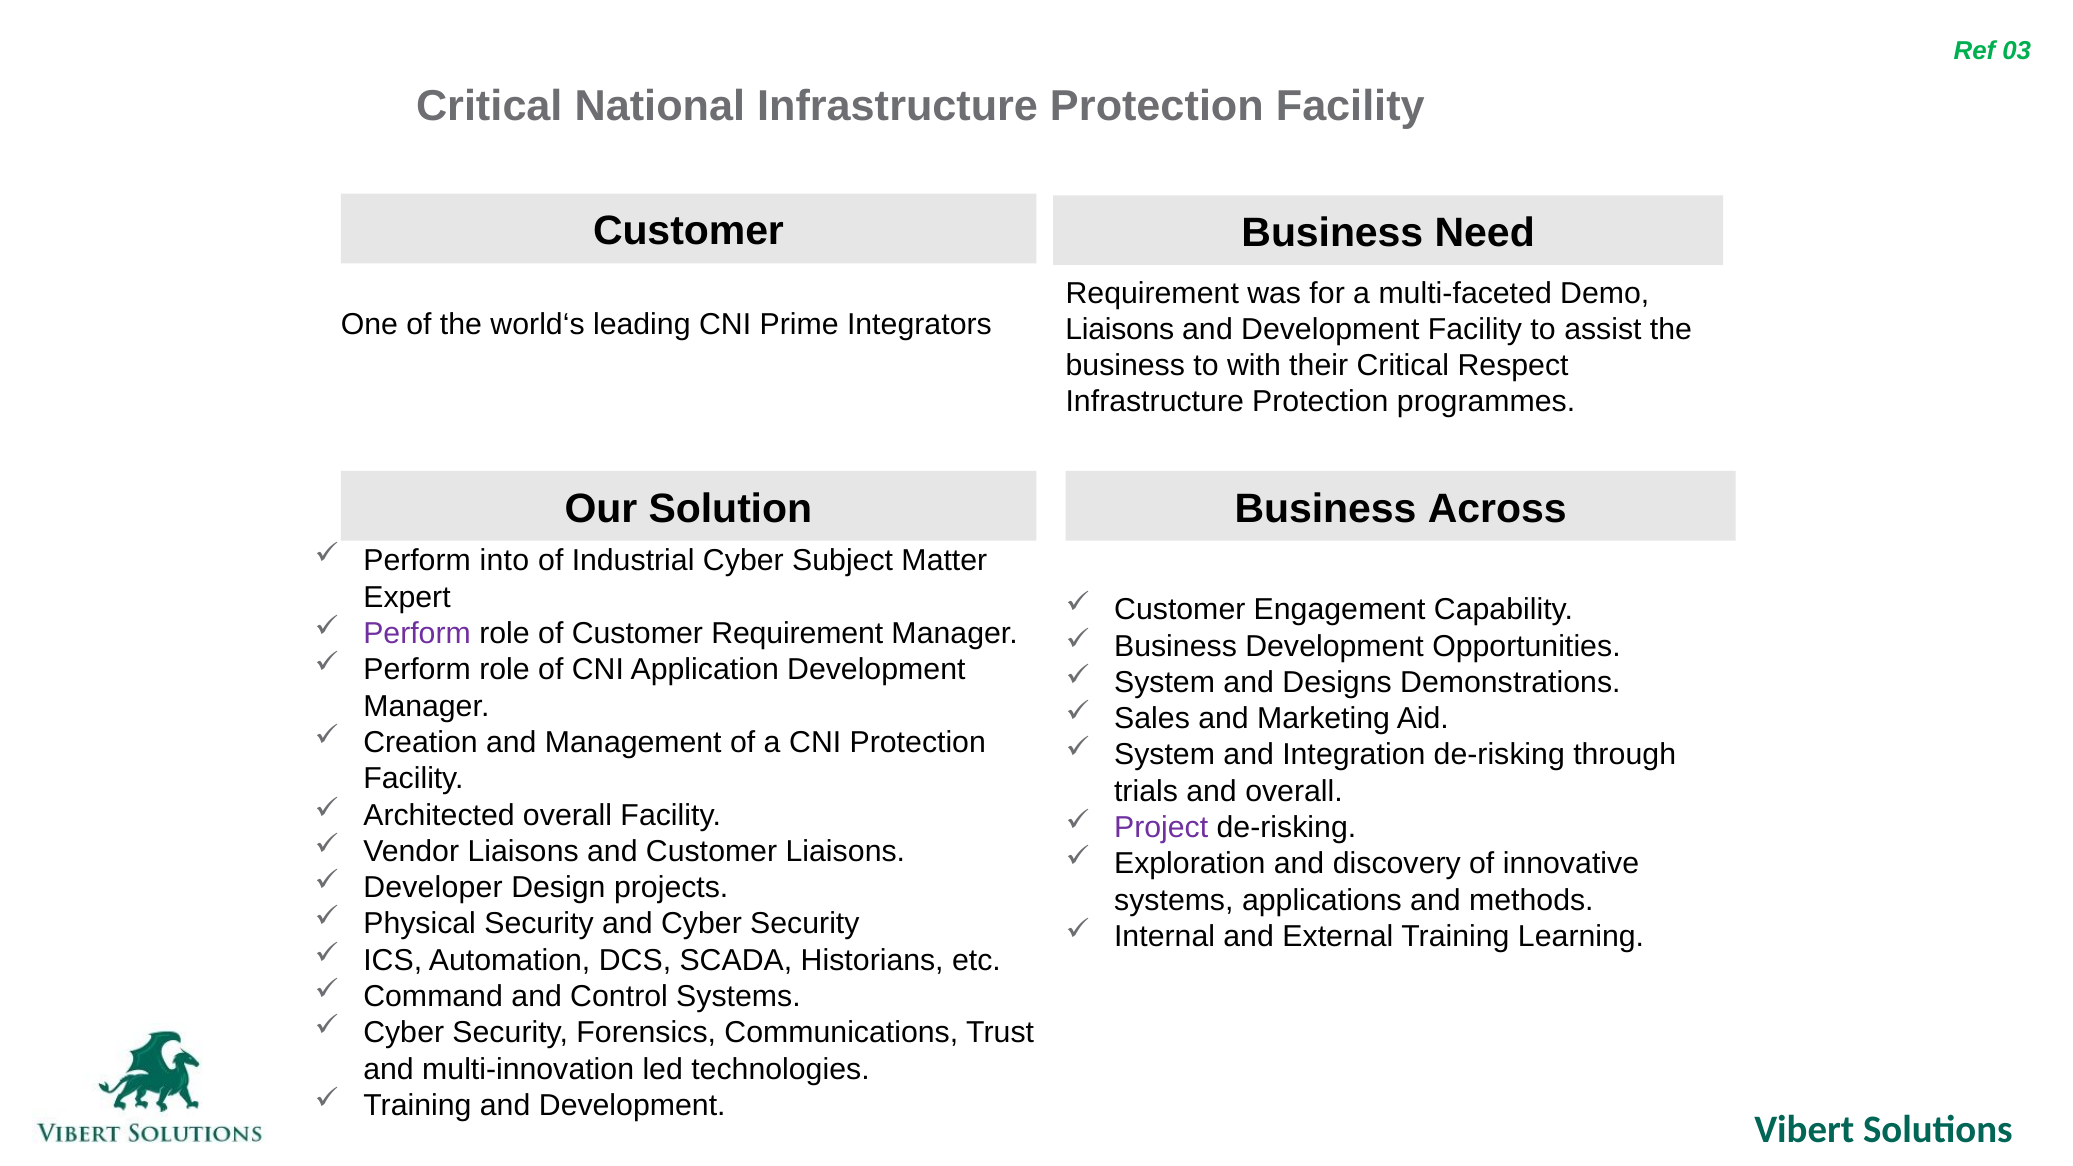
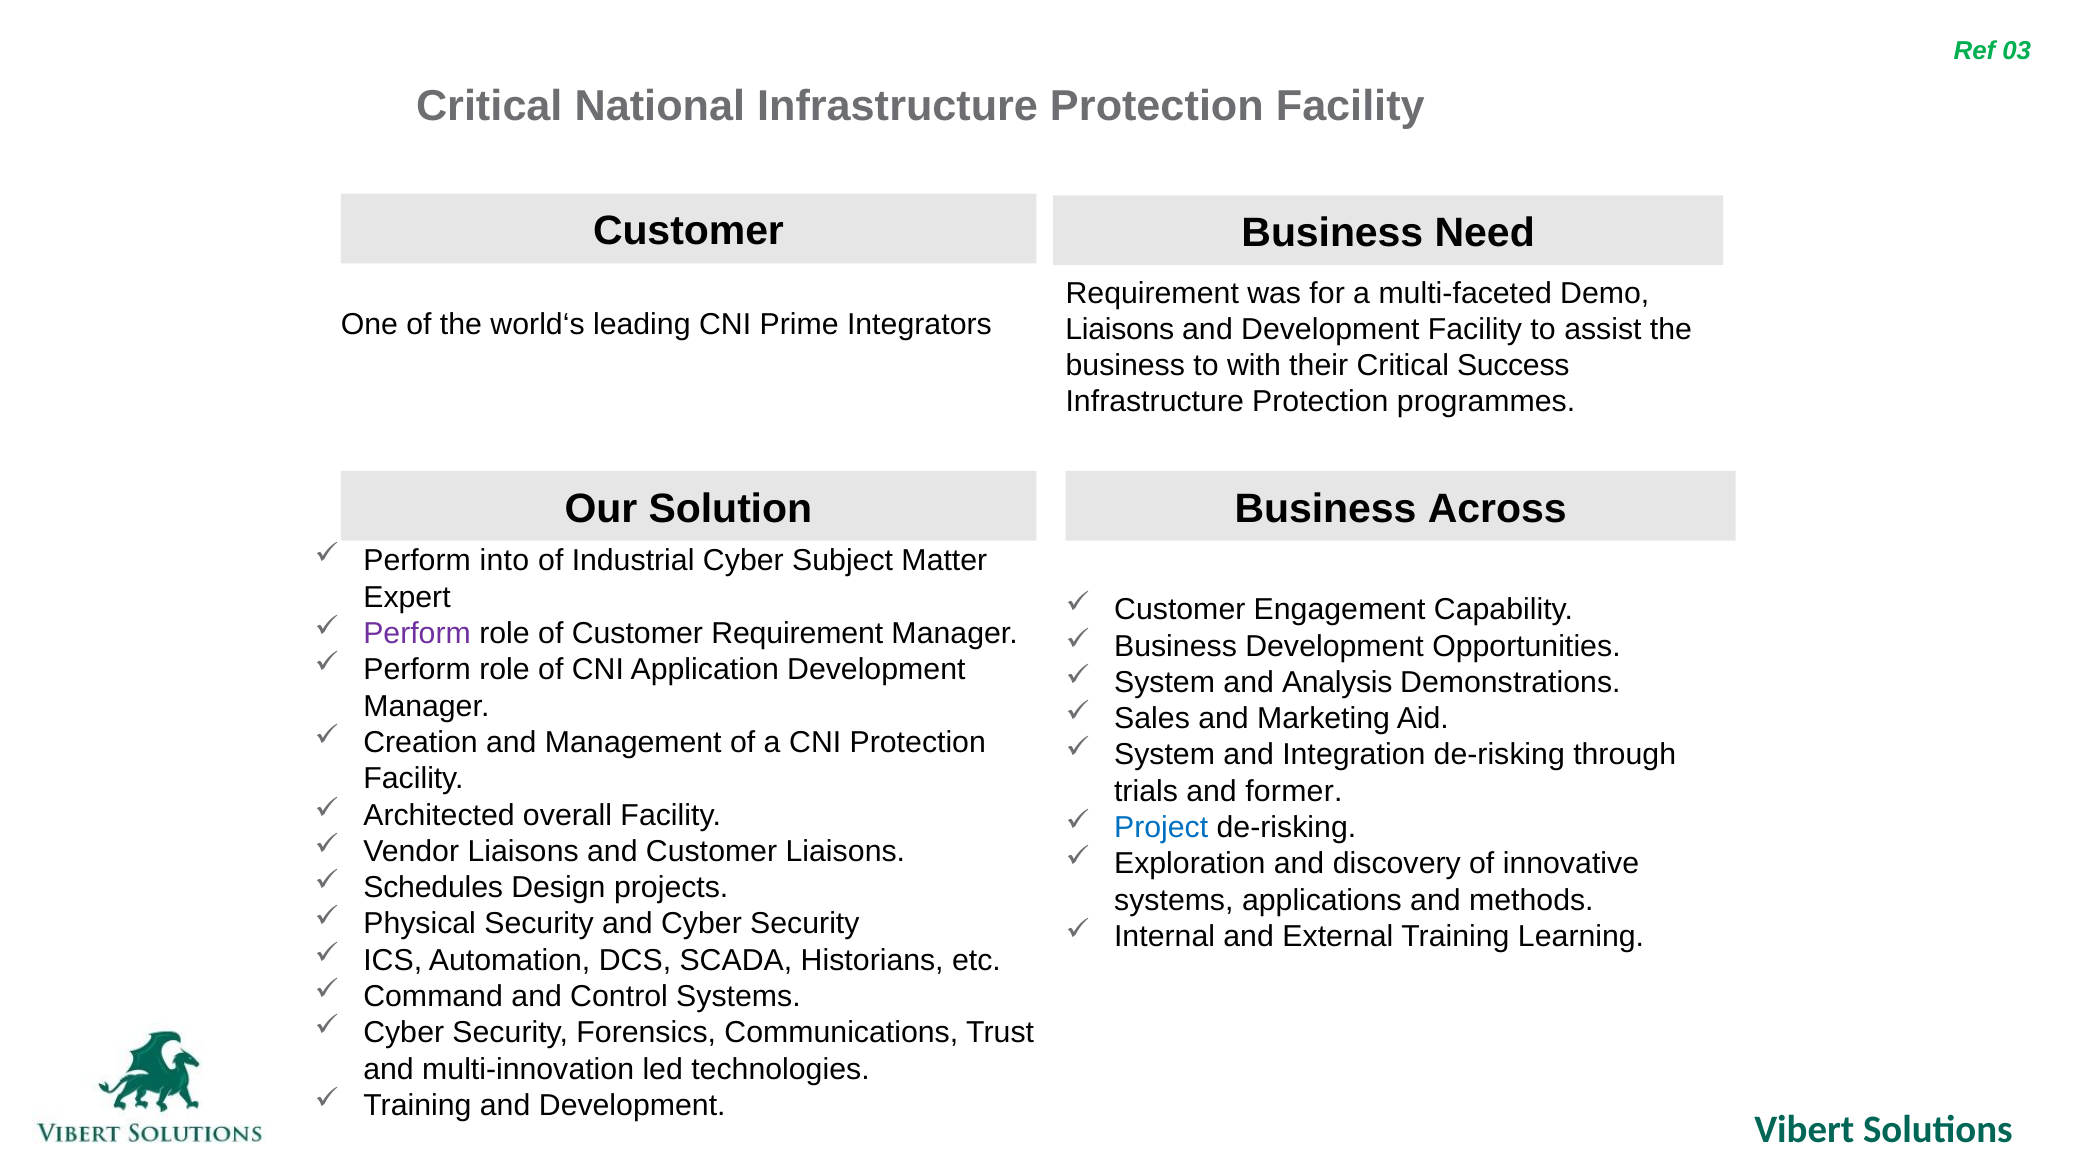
Respect: Respect -> Success (1513, 366)
Designs: Designs -> Analysis (1337, 682)
and overall: overall -> former (1294, 791)
Project colour: purple -> blue (1161, 828)
Developer: Developer -> Schedules (433, 888)
